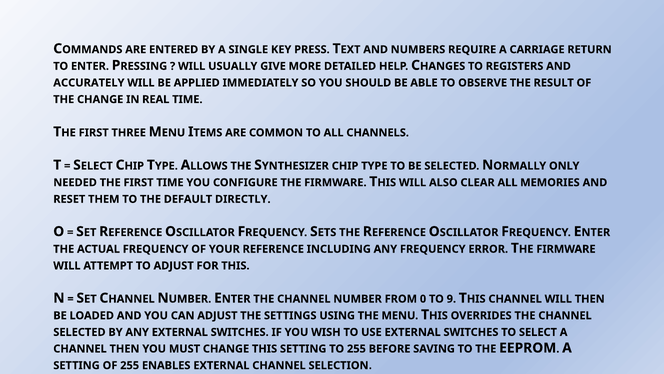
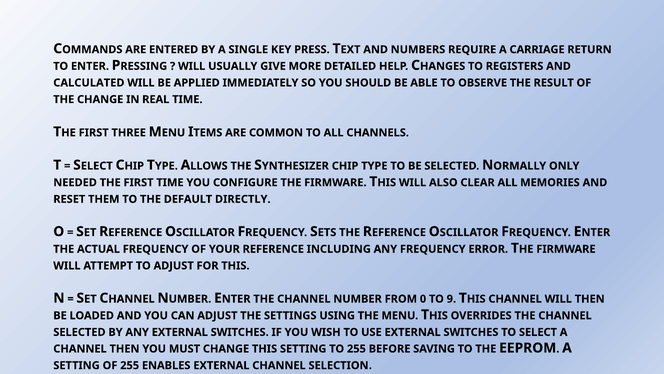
ACCURATELY: ACCURATELY -> CALCULATED (89, 83)
